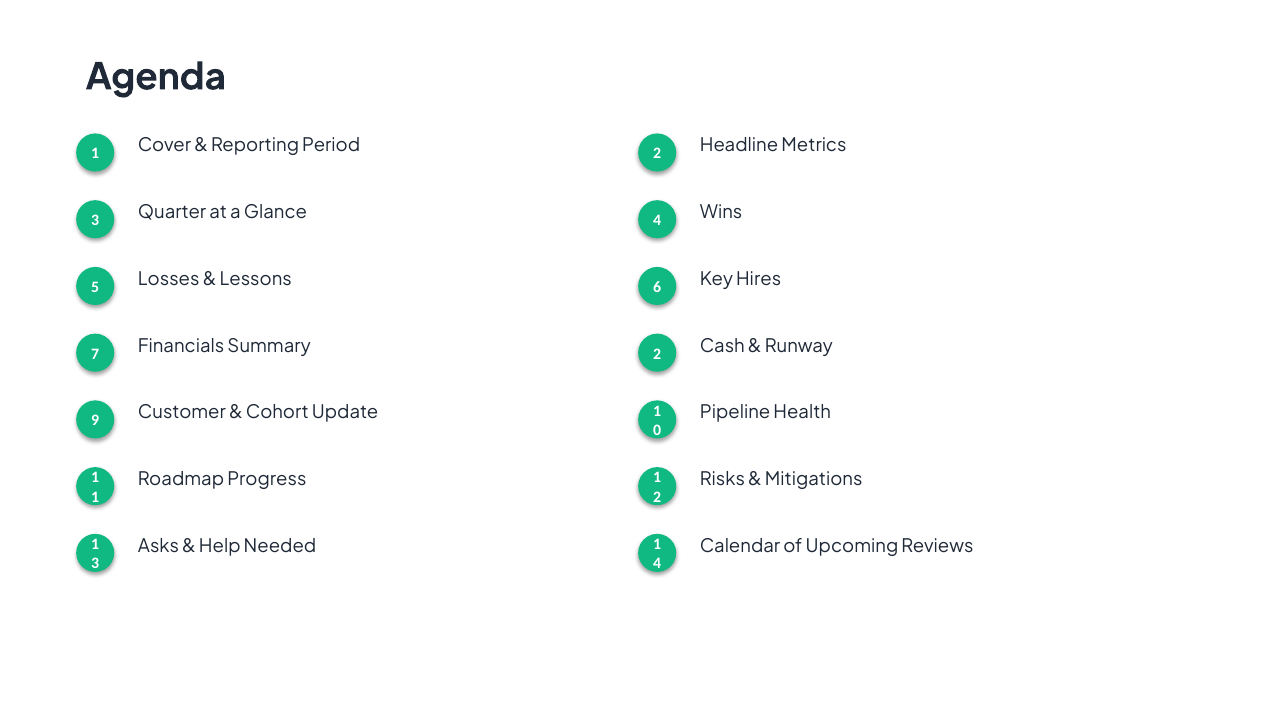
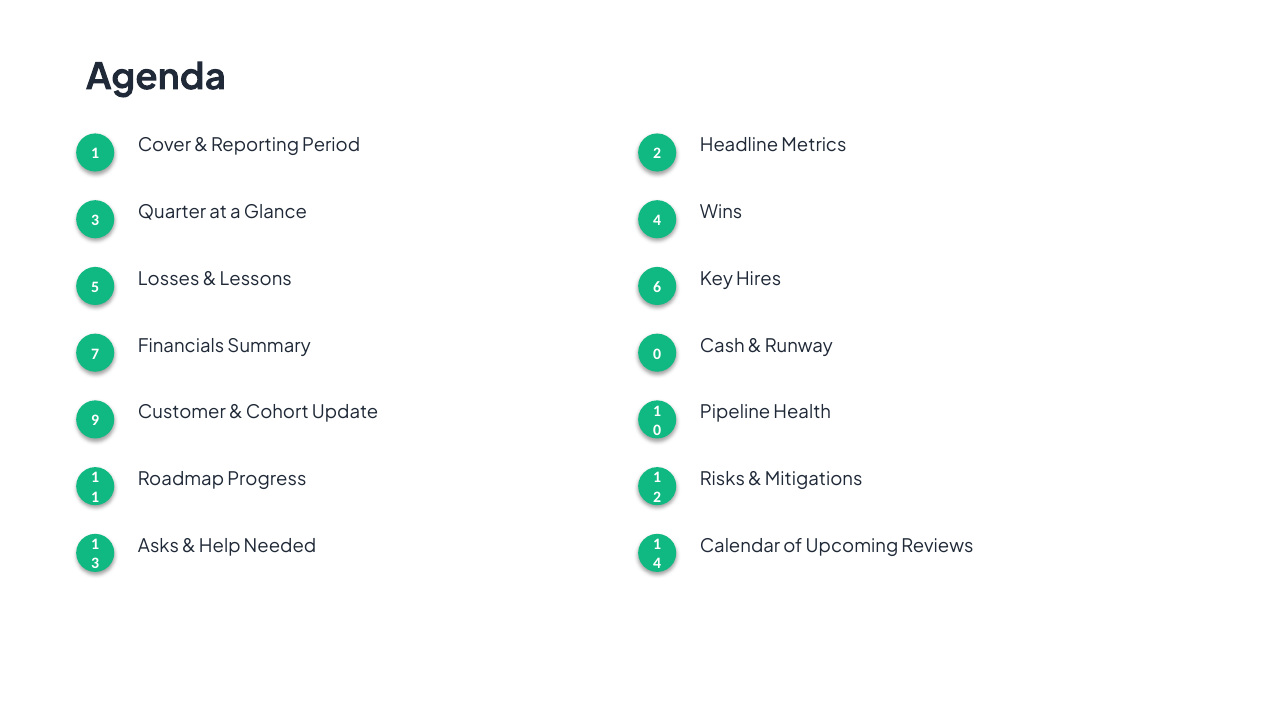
Summary 2: 2 -> 0 (657, 353)
